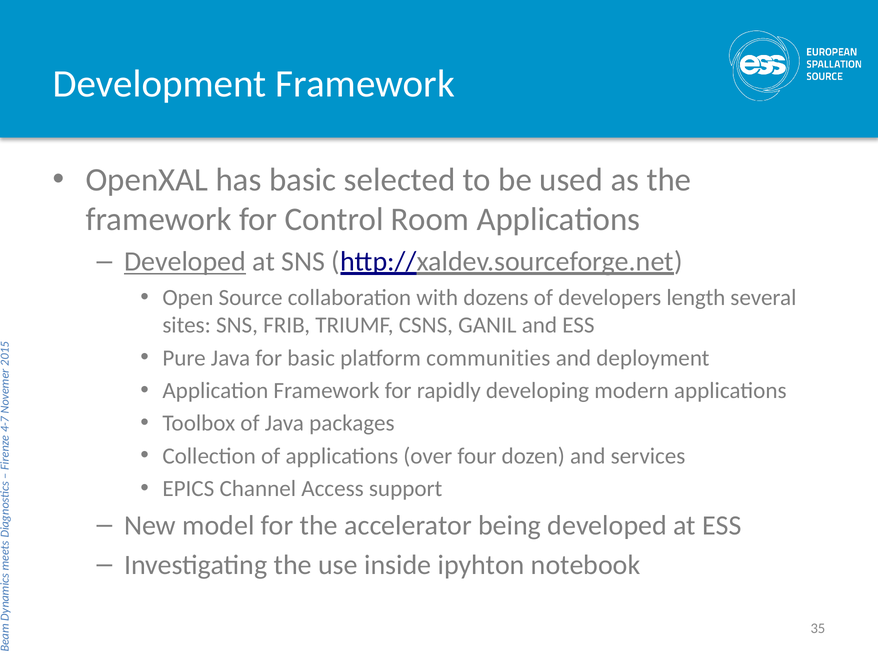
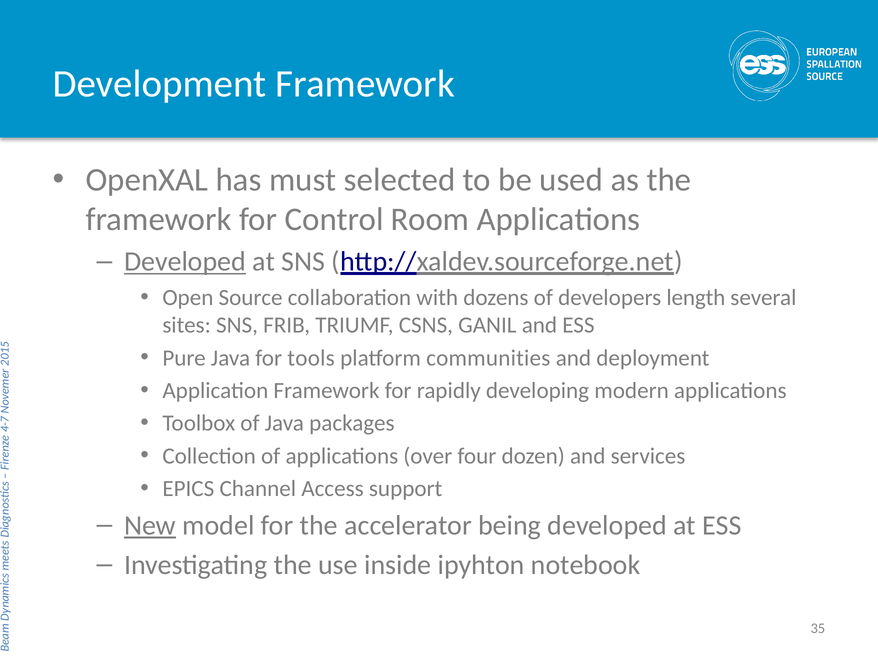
has basic: basic -> must (303, 180)
for basic: basic -> tools (311, 358)
New underline: none -> present (150, 526)
